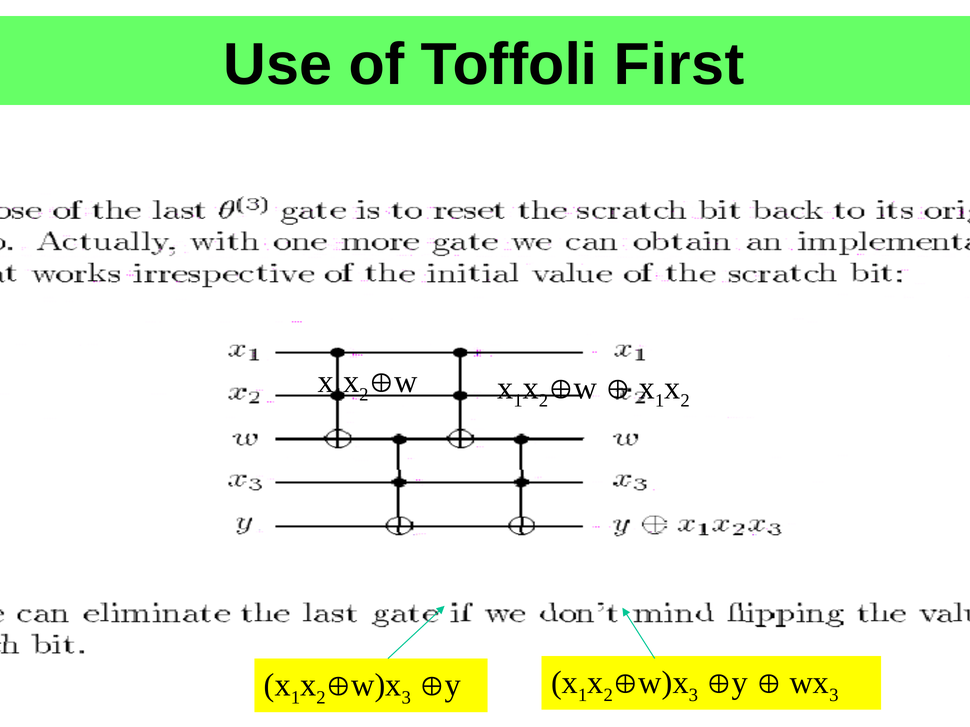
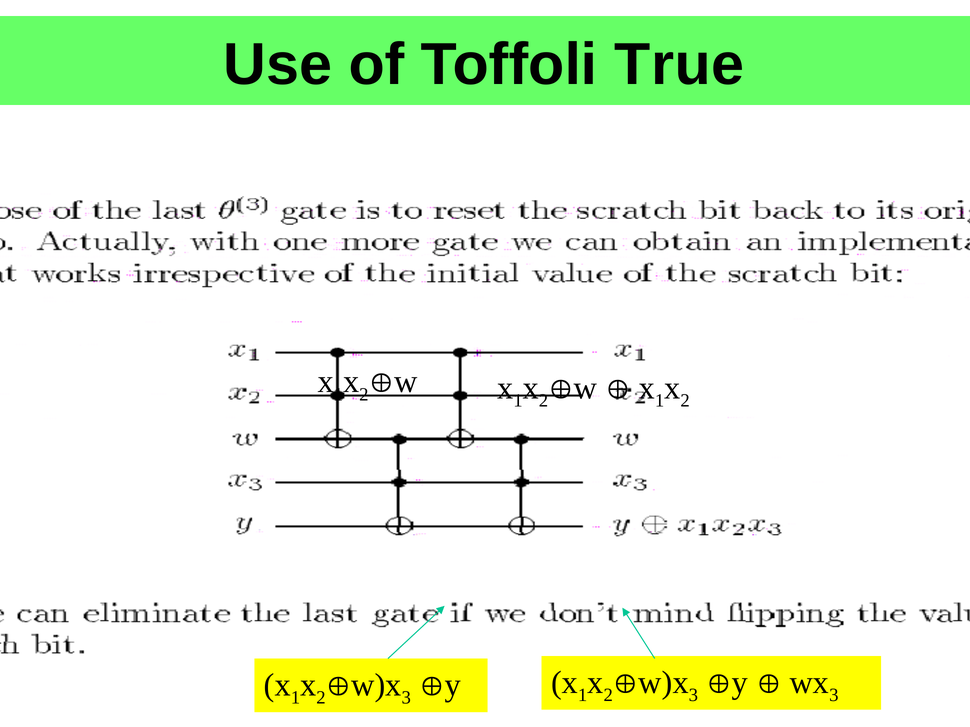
First: First -> True (679, 65)
